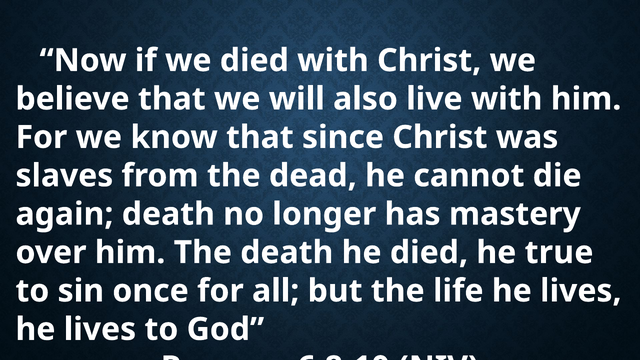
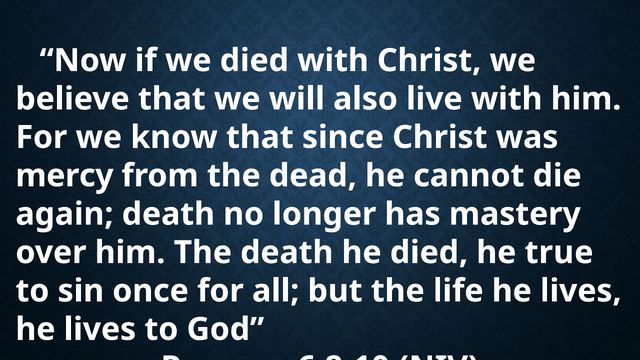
slaves: slaves -> mercy (64, 176)
